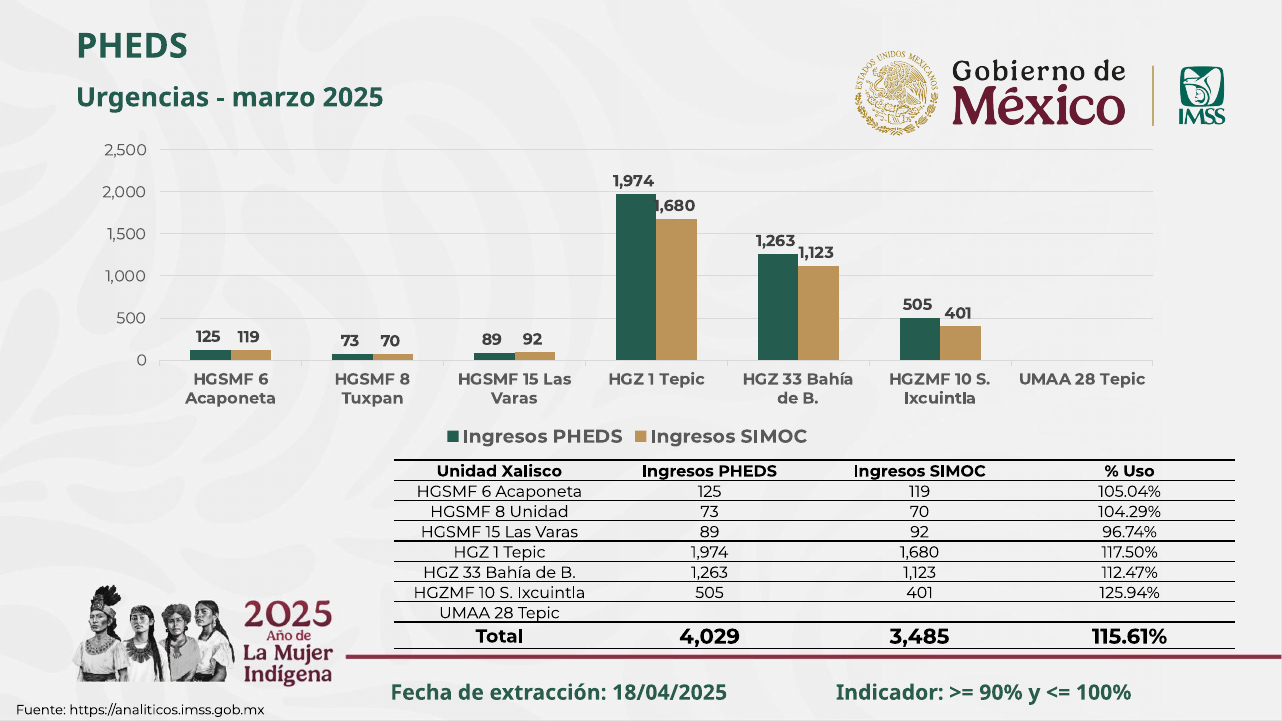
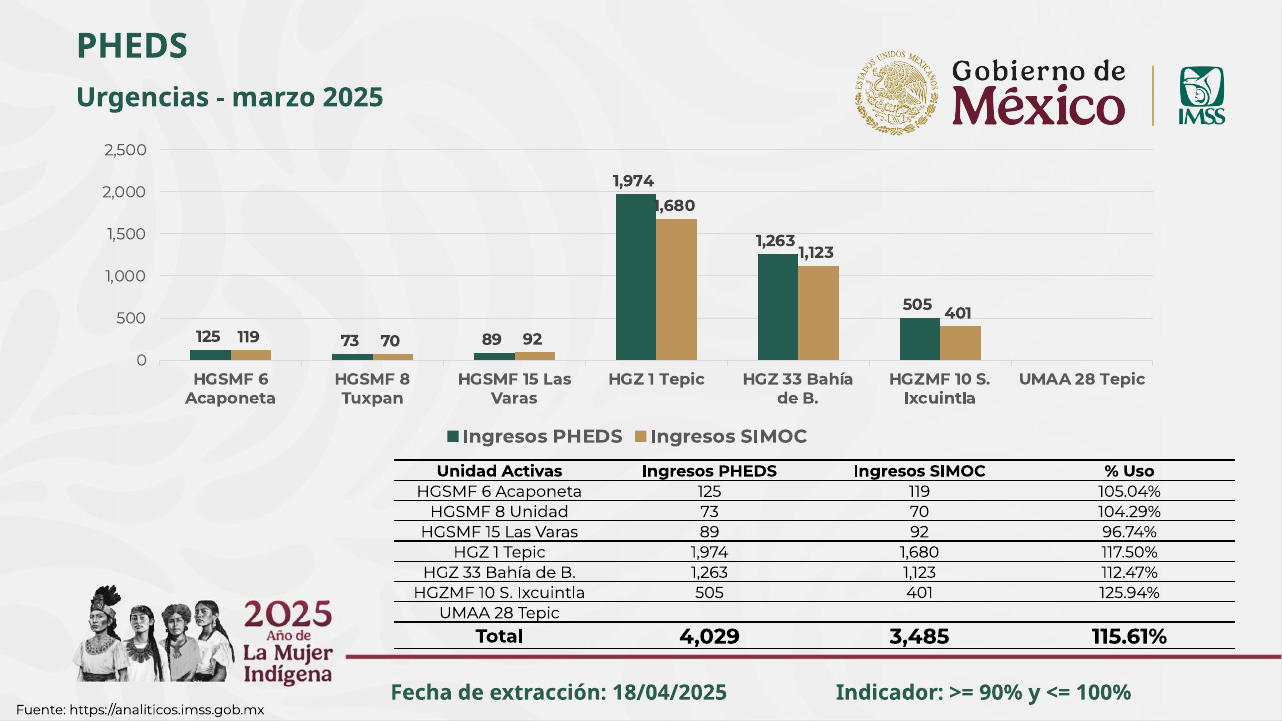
Xalisco: Xalisco -> Activas (532, 471)
